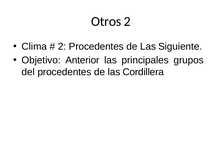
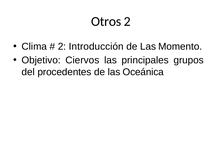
2 Procedentes: Procedentes -> Introducción (96, 47)
Siguiente: Siguiente -> Momento (180, 47)
Anterior: Anterior -> Ciervos (82, 60)
Cordillera: Cordillera -> Oceánica (143, 72)
